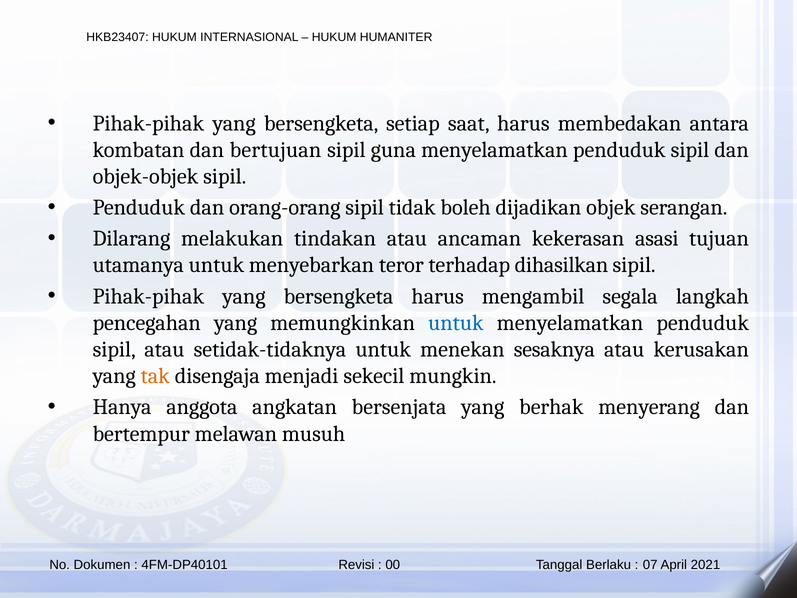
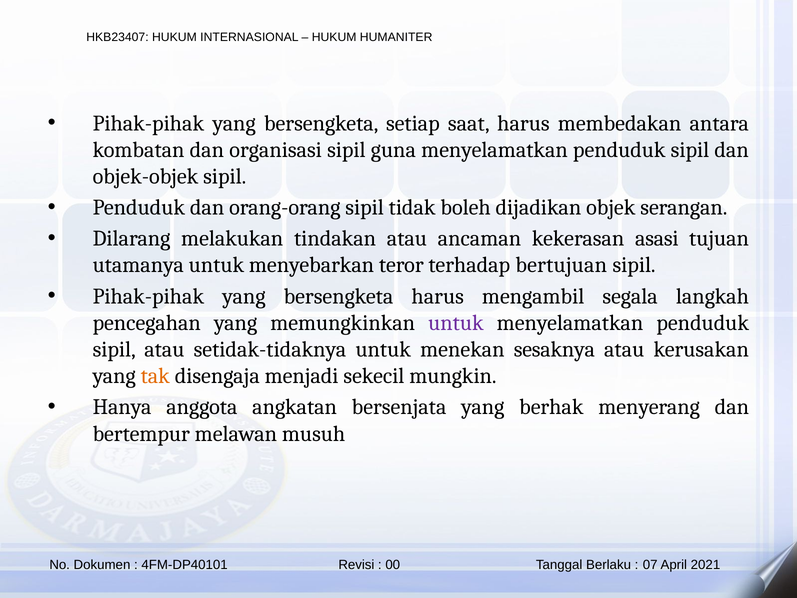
bertujuan: bertujuan -> organisasi (276, 150)
dihasilkan: dihasilkan -> bertujuan (561, 265)
untuk colour: blue -> purple (456, 323)
